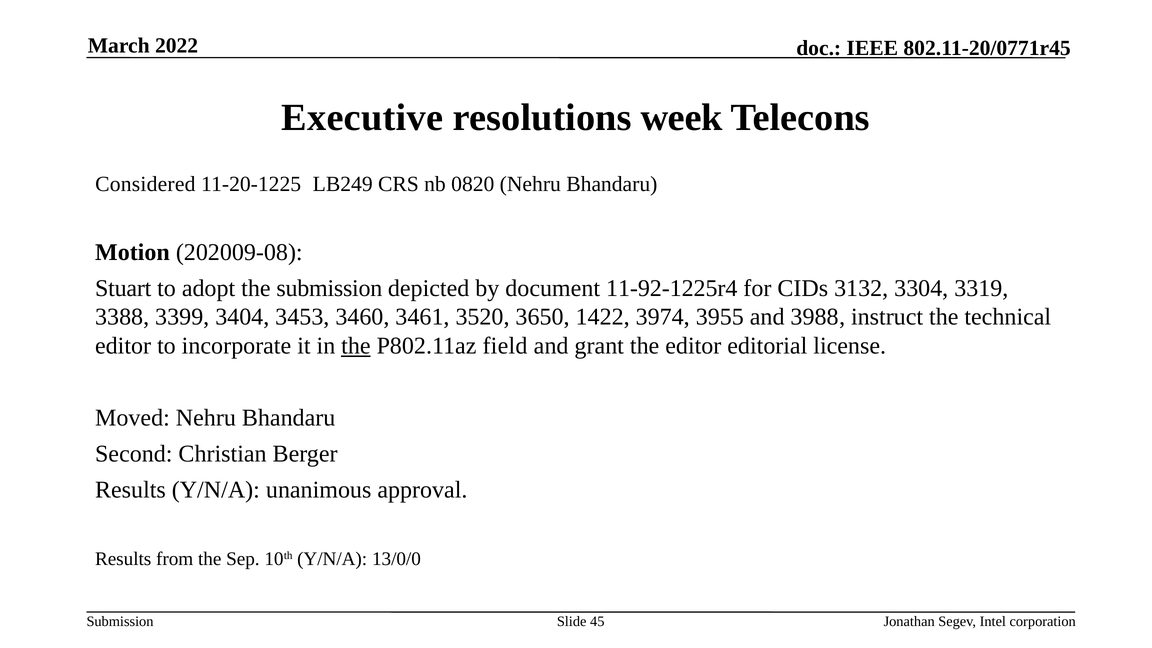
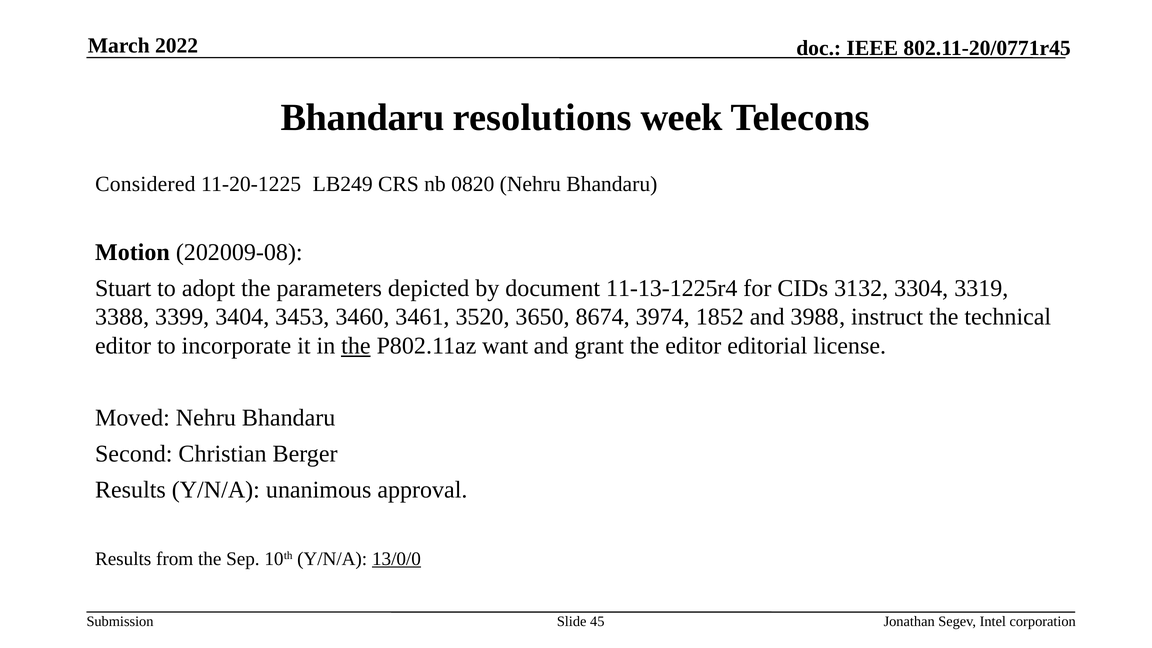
Executive: Executive -> Bhandaru (363, 118)
the submission: submission -> parameters (329, 288)
11-92-1225r4: 11-92-1225r4 -> 11-13-1225r4 (672, 288)
1422: 1422 -> 8674 (603, 317)
3955: 3955 -> 1852 (720, 317)
field: field -> want (505, 346)
13/0/0 underline: none -> present (396, 559)
